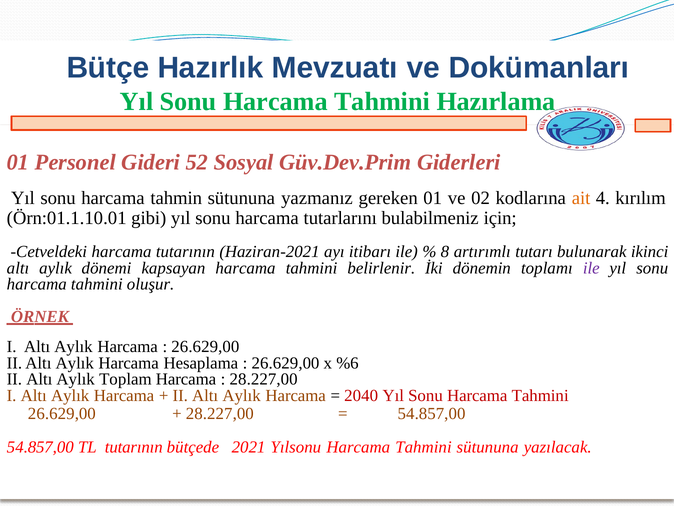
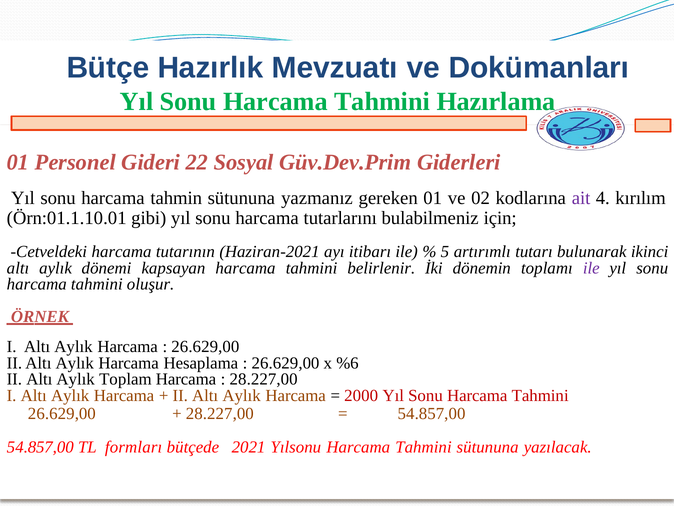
52: 52 -> 22 (197, 162)
ait colour: orange -> purple (581, 198)
8: 8 -> 5 (445, 252)
2040: 2040 -> 2000 (361, 395)
TL tutarının: tutarının -> formları (134, 446)
